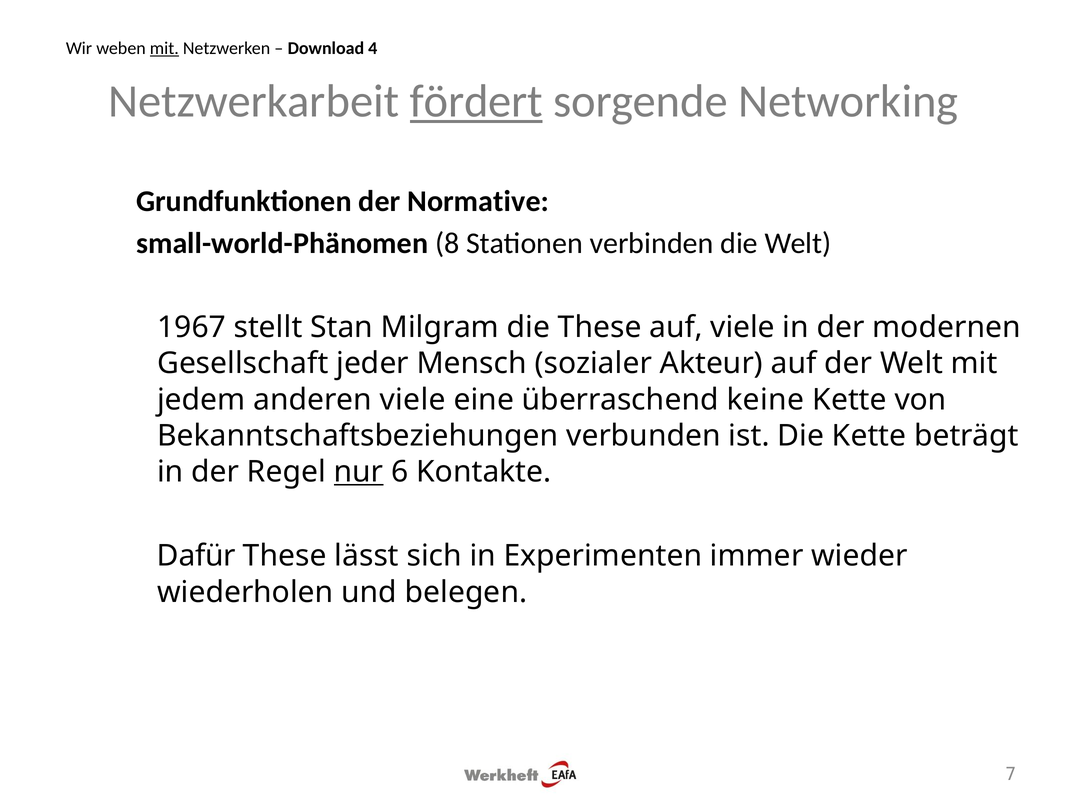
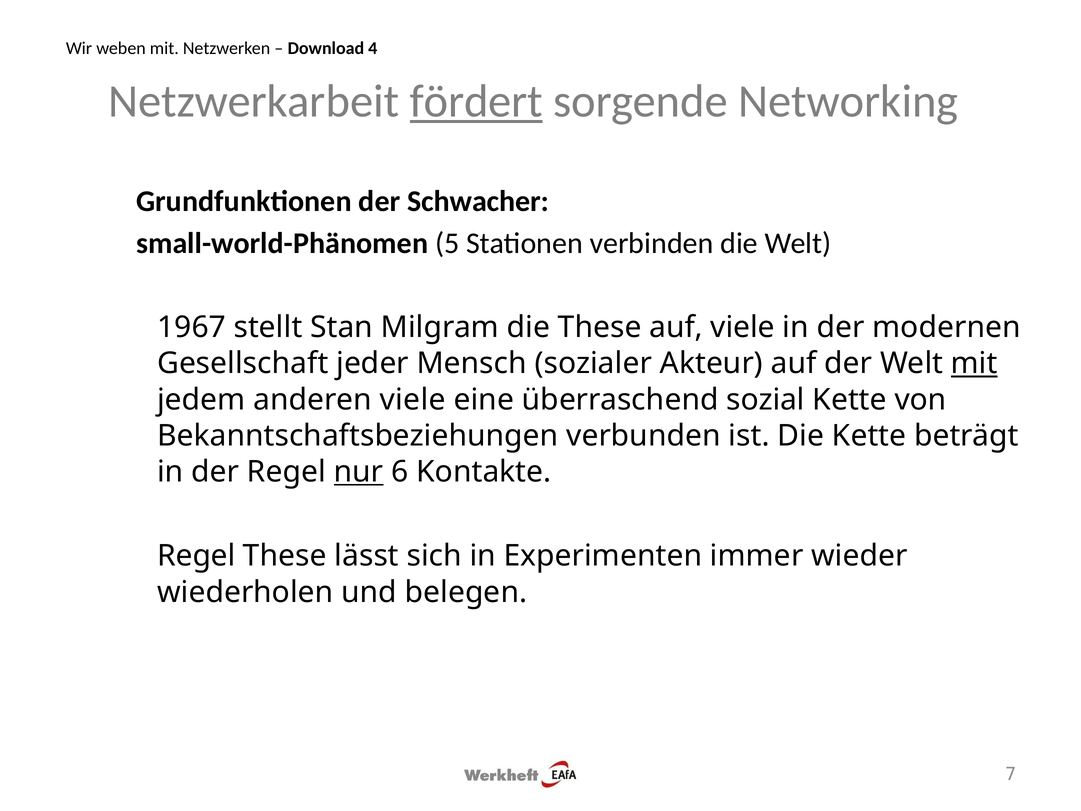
mit underline: present -> none (164, 48)
Normative: Normative -> Schwacher (478, 201)
8: 8 -> 5 (447, 243)
mit underline: none -> present (974, 363)
keine: keine -> sozial (766, 400)
Dafür: Dafür -> Regel (196, 556)
